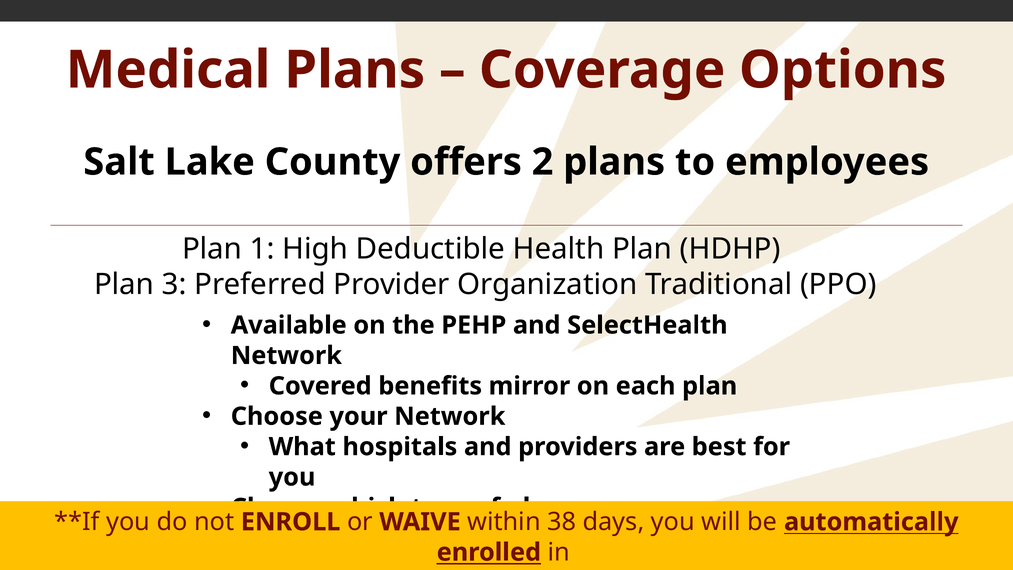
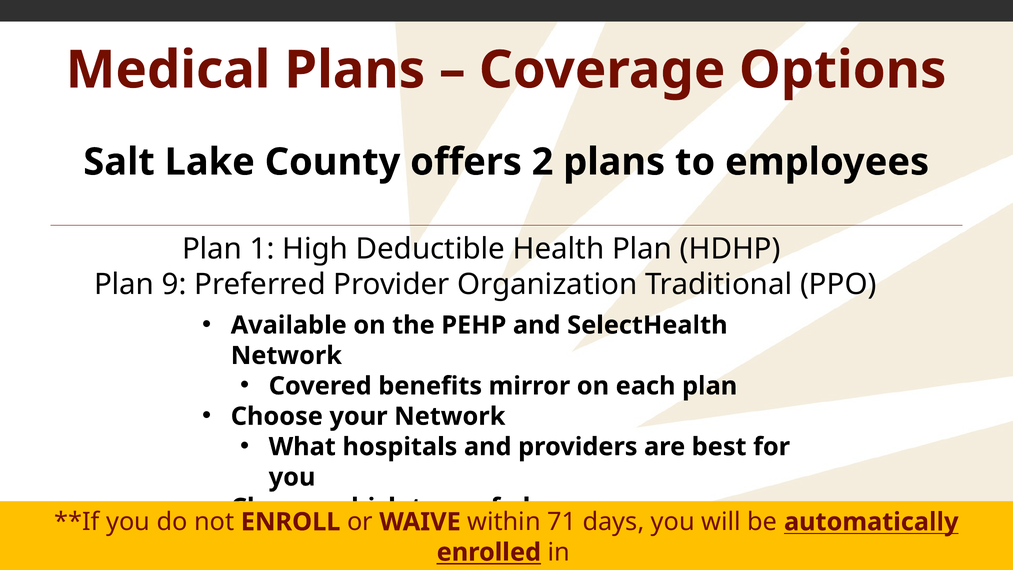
3: 3 -> 9 (174, 284)
38: 38 -> 71 (562, 522)
